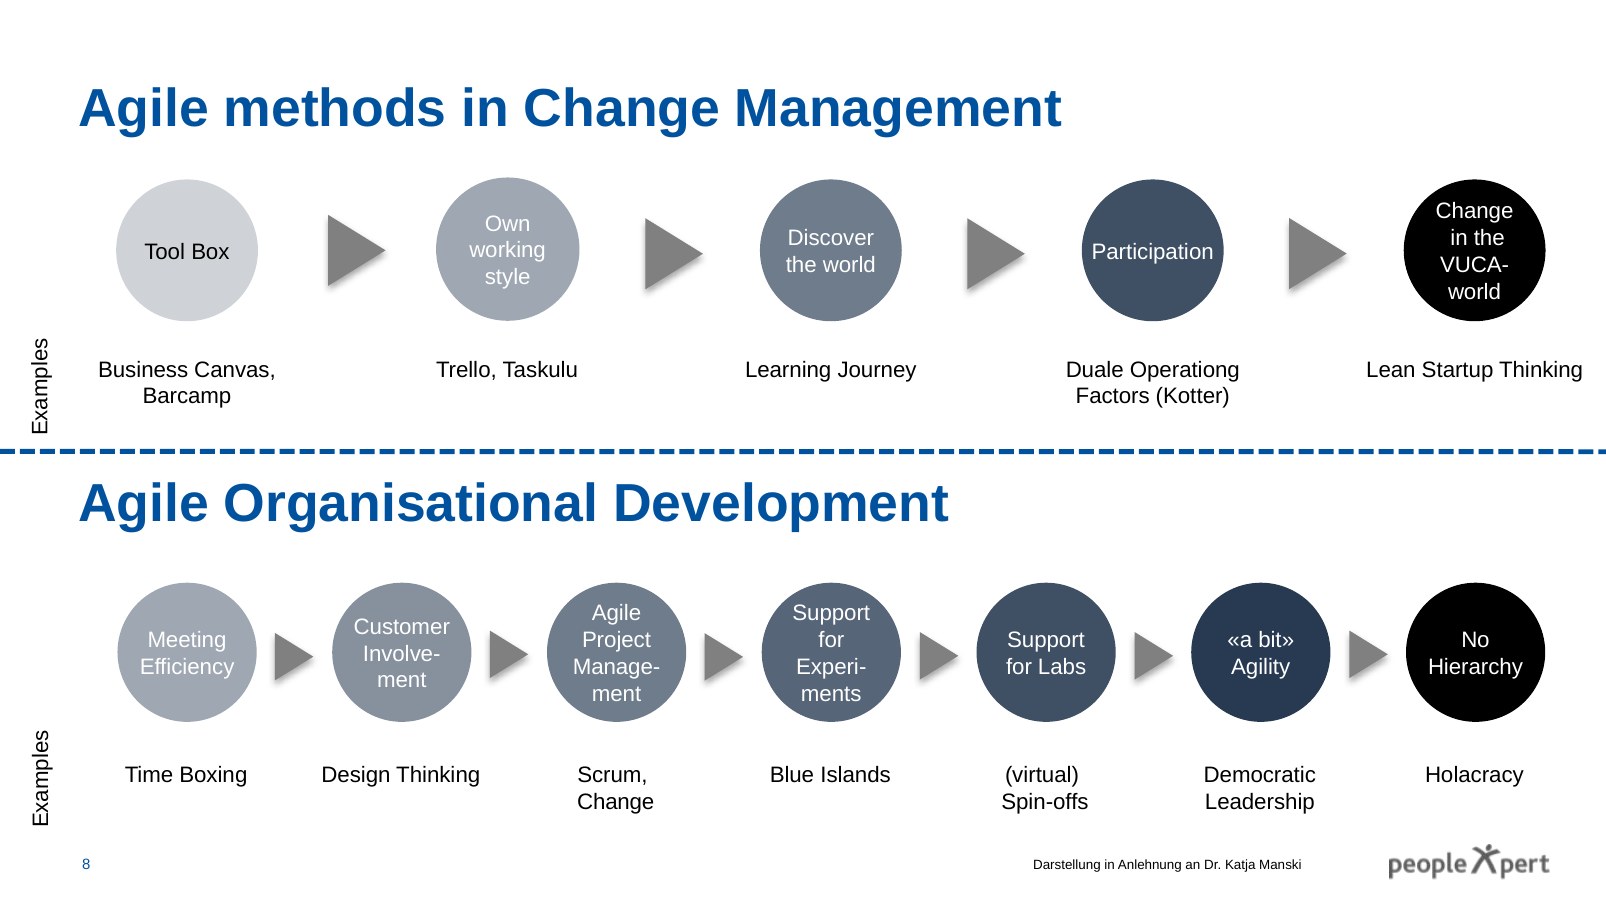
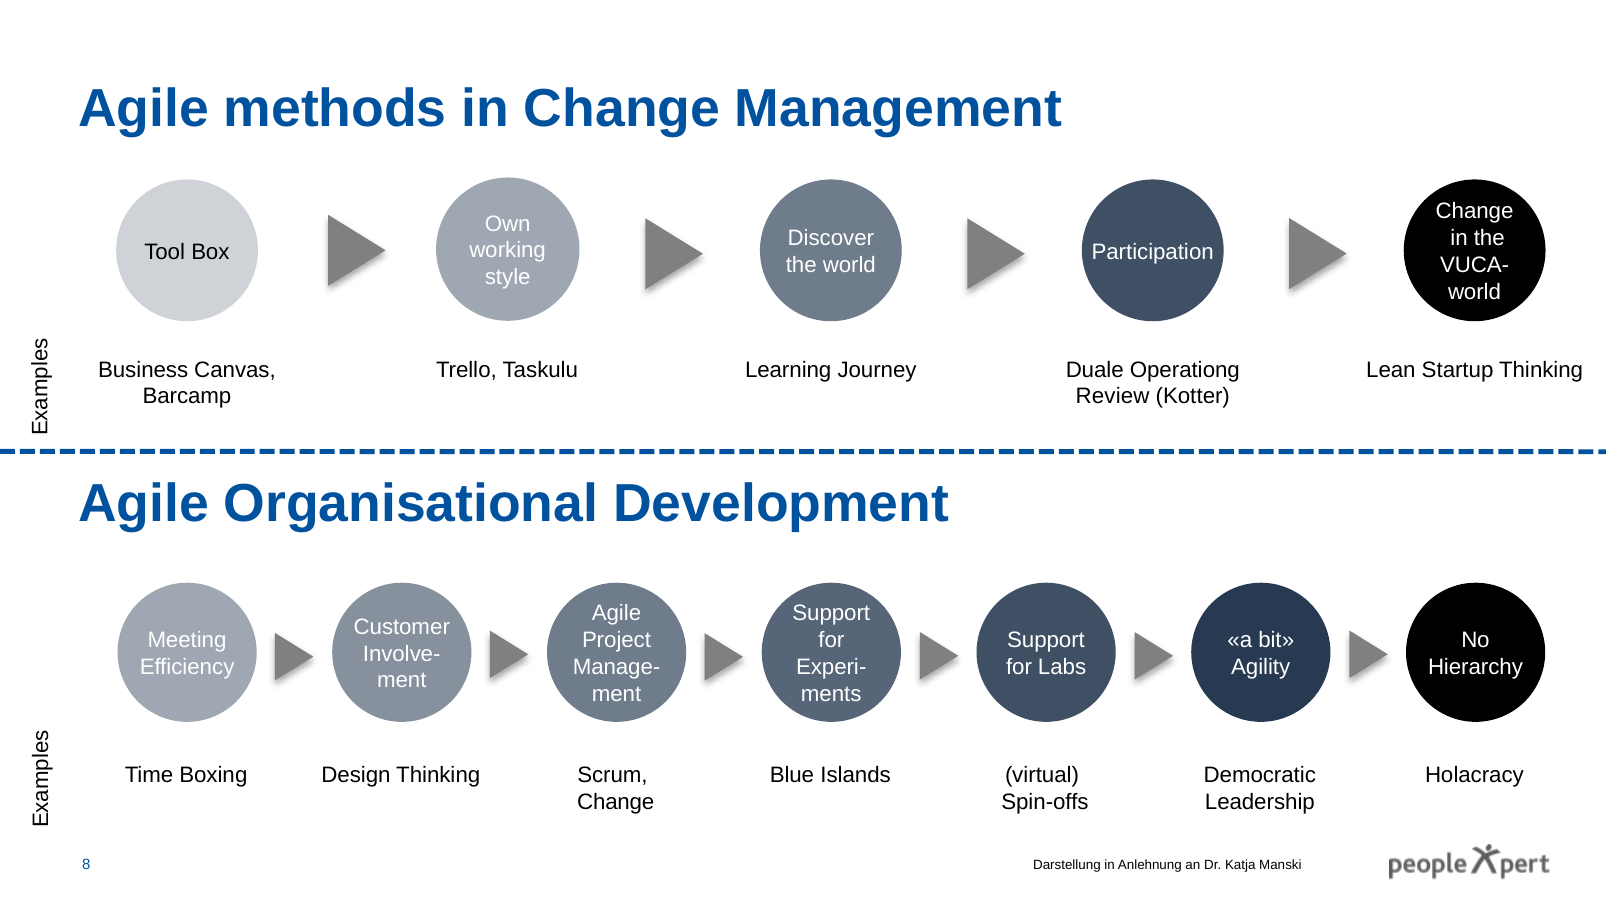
Factors: Factors -> Review (1113, 397)
